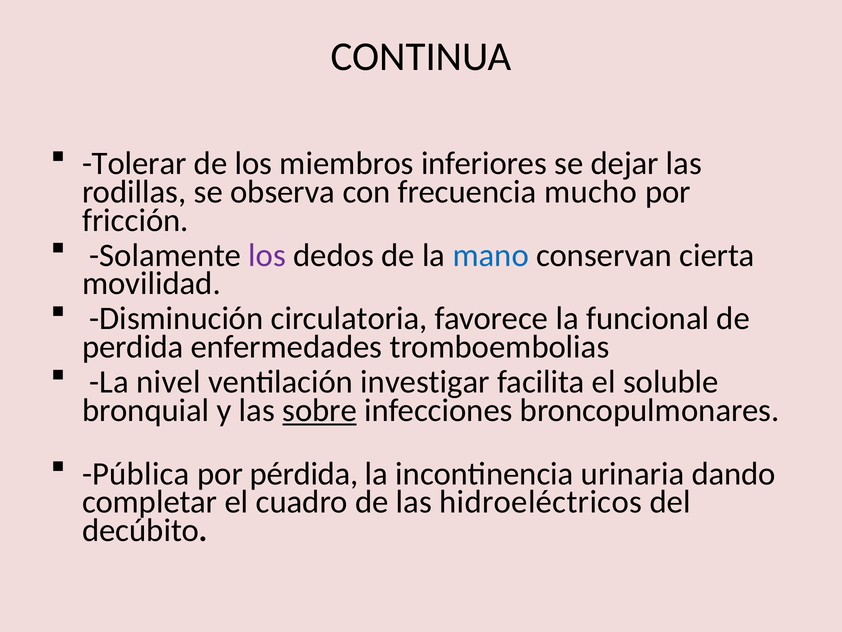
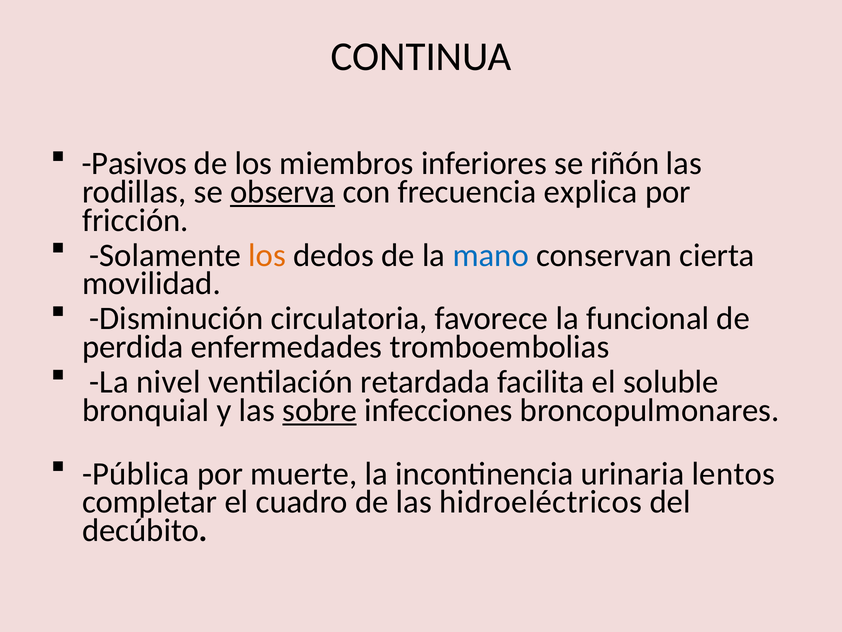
Tolerar: Tolerar -> Pasivos (134, 163)
dejar: dejar -> riñón (625, 163)
observa underline: none -> present (283, 192)
mucho: mucho -> explica (591, 192)
los colour: purple -> orange (267, 255)
investigar: investigar -> retardada (425, 382)
pérdida: pérdida -> muerte (304, 473)
dando: dando -> lentos (733, 473)
